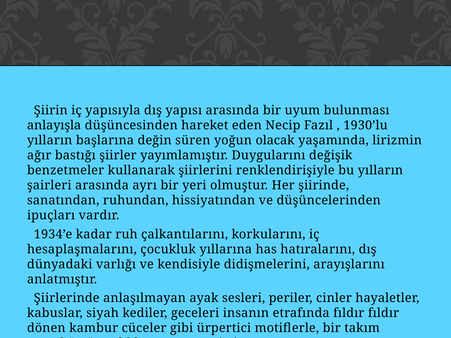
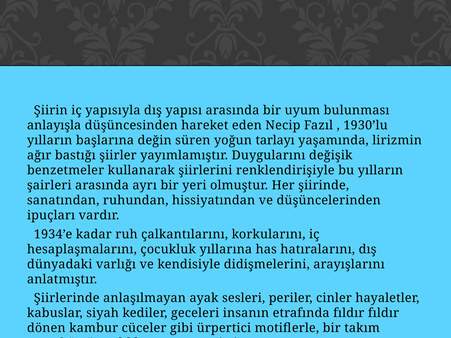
olacak: olacak -> tarlayı (275, 140)
